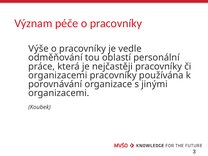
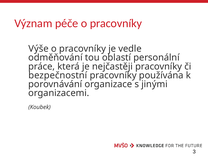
organizacemi: organizacemi -> bezpečnostní (58, 75)
